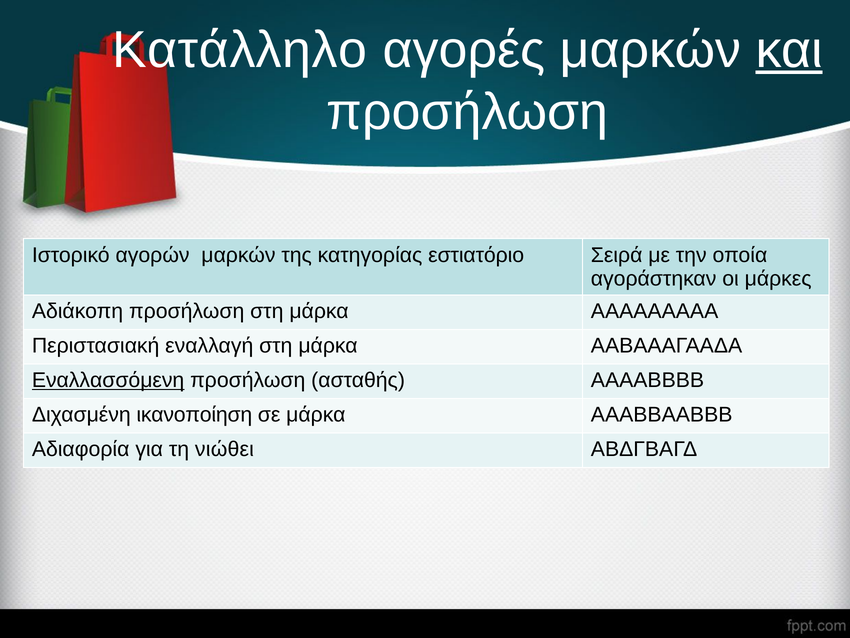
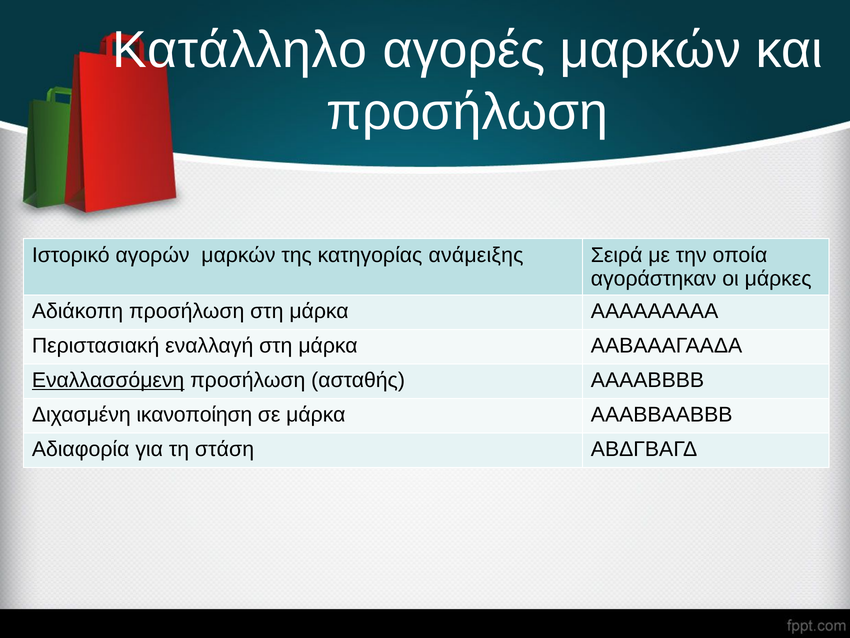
και underline: present -> none (789, 50)
εστιατόριο: εστιατόριο -> ανάμειξης (476, 255)
νιώθει: νιώθει -> στάση (225, 449)
